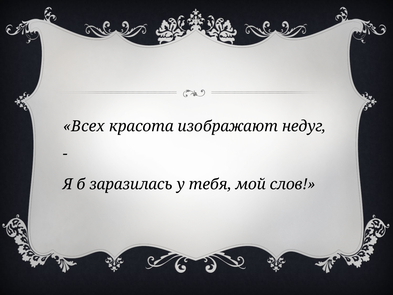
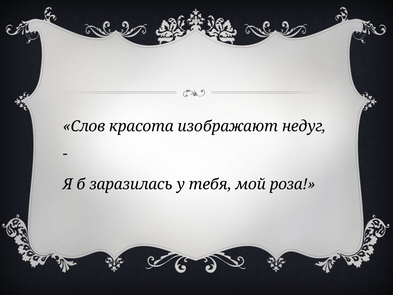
Всех: Всех -> Слов (84, 126)
слов: слов -> роза (293, 184)
